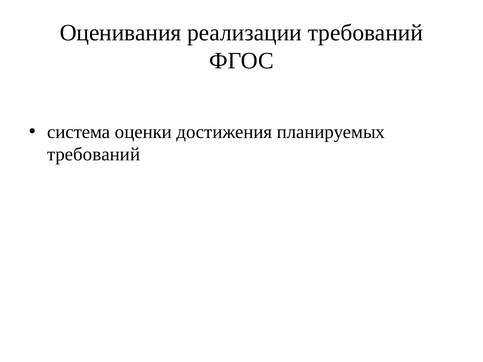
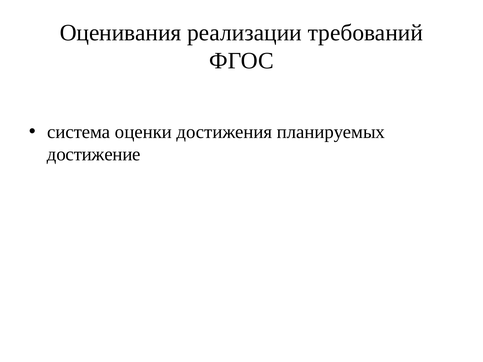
требований: требований -> достижение (94, 154)
